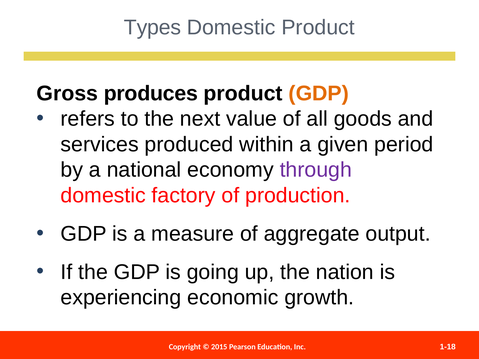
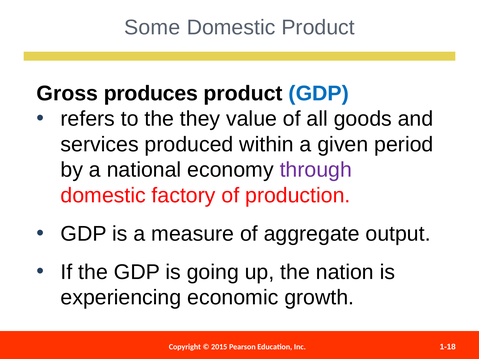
Types: Types -> Some (152, 27)
GDP colour: orange -> blue (319, 93)
next: next -> they (200, 119)
